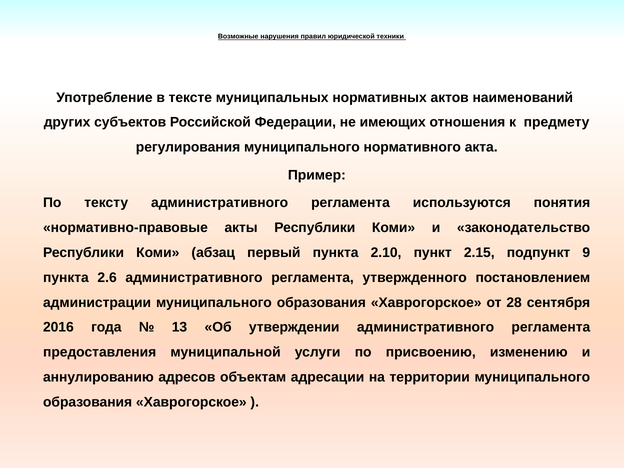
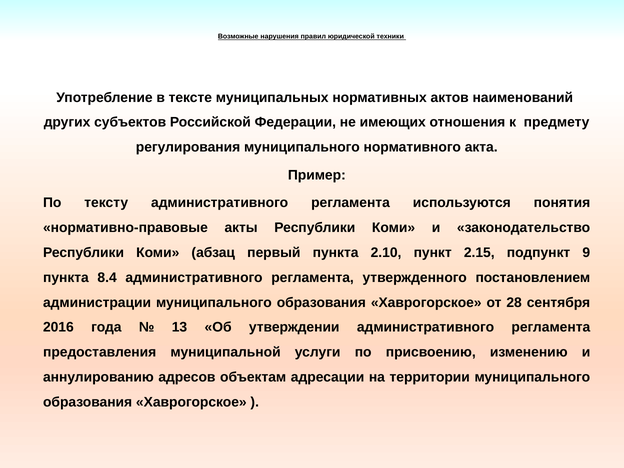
2.6: 2.6 -> 8.4 (107, 278)
